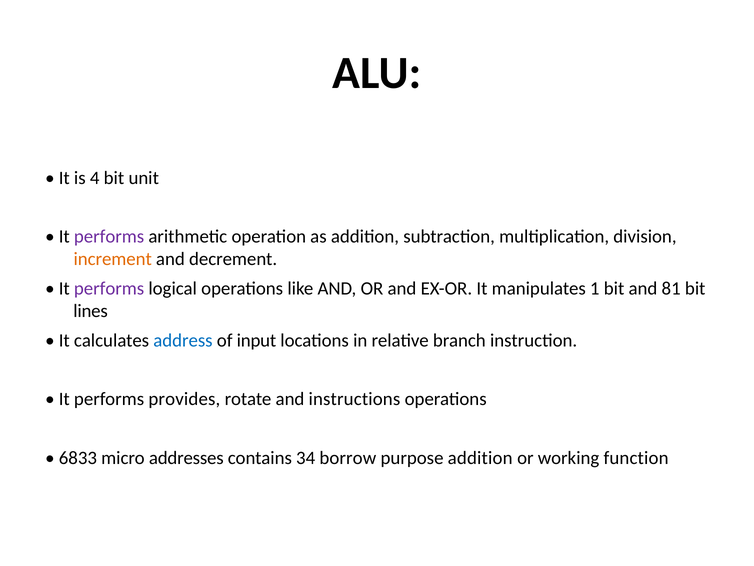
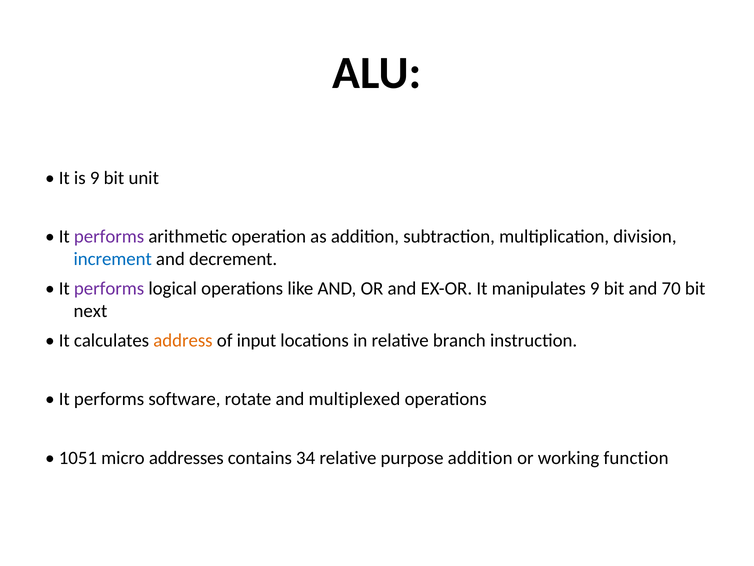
is 4: 4 -> 9 (95, 178)
increment colour: orange -> blue (113, 259)
manipulates 1: 1 -> 9 (595, 288)
81: 81 -> 70 (671, 288)
lines: lines -> next (90, 311)
address colour: blue -> orange (183, 340)
provides: provides -> software (184, 399)
instructions: instructions -> multiplexed (354, 399)
6833: 6833 -> 1051 (78, 458)
34 borrow: borrow -> relative (348, 458)
